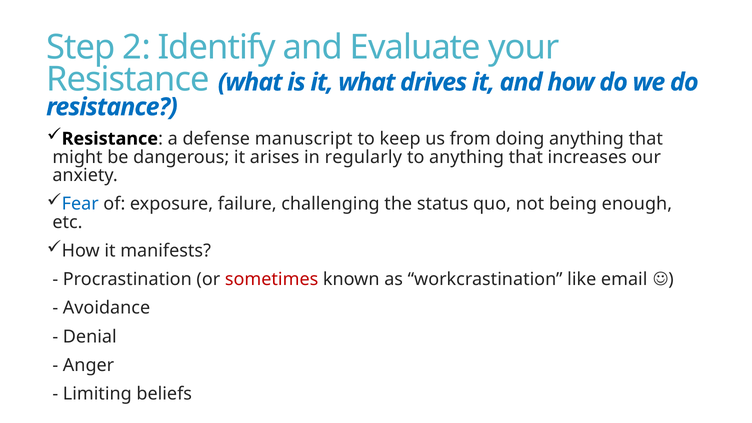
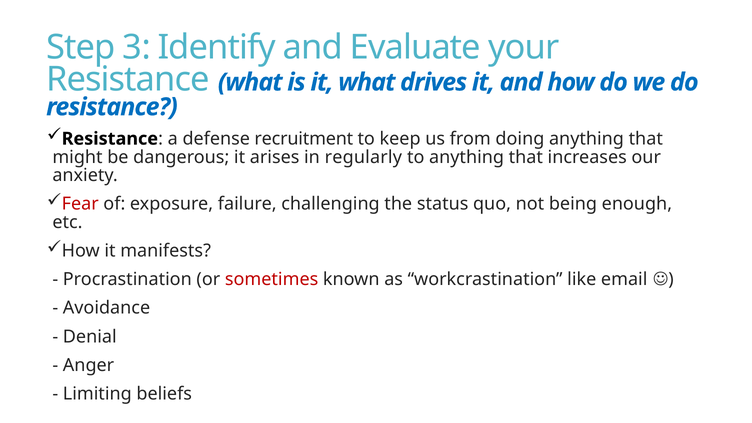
2: 2 -> 3 (137, 48)
manuscript: manuscript -> recruitment (304, 139)
Fear colour: blue -> red (80, 204)
